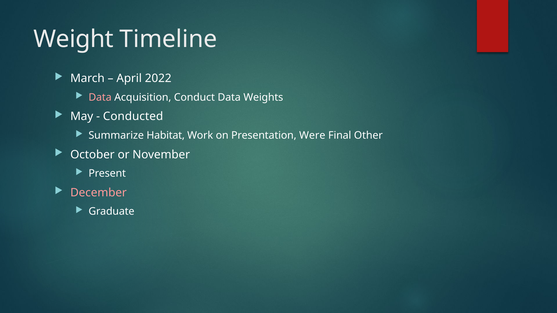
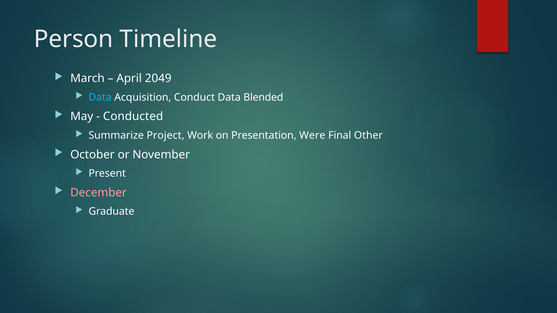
Weight: Weight -> Person (74, 39)
2022: 2022 -> 2049 (158, 79)
Data colour: pink -> light blue (100, 97)
Weights: Weights -> Blended (263, 97)
Habitat: Habitat -> Project (166, 136)
